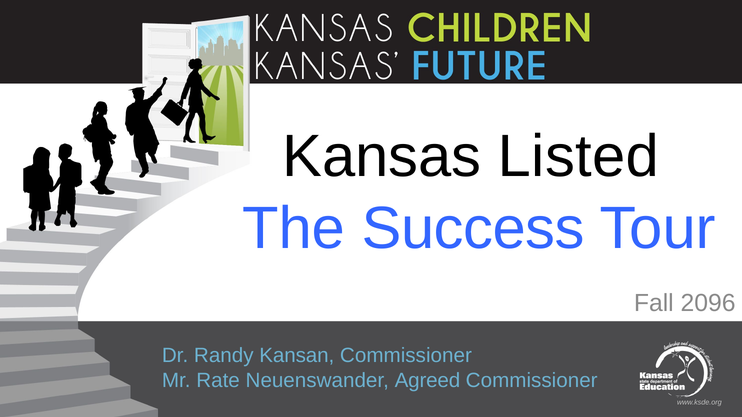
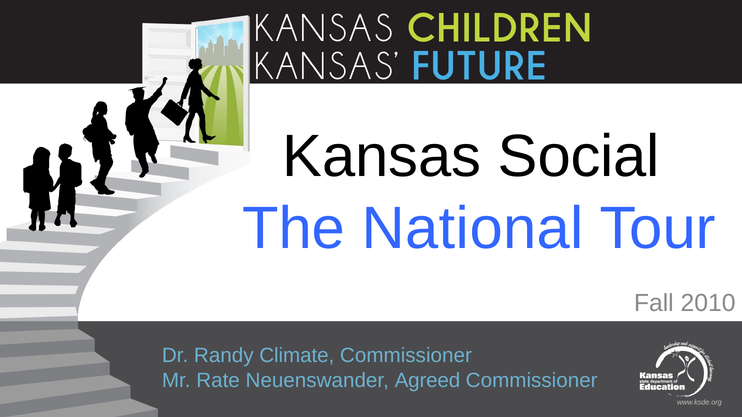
Listed: Listed -> Social (579, 157)
Success: Success -> National (473, 229)
2096: 2096 -> 2010 (708, 303)
Kansan: Kansan -> Climate (297, 356)
